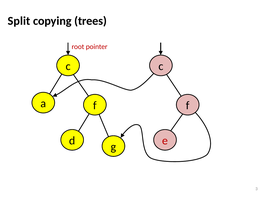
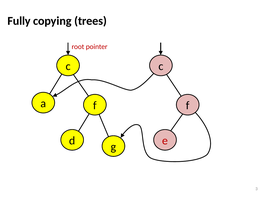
Split: Split -> Fully (19, 21)
